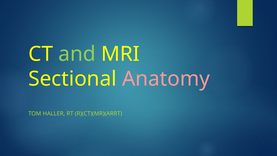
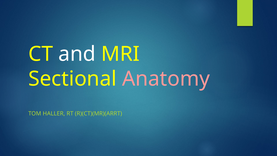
and colour: light green -> white (77, 54)
